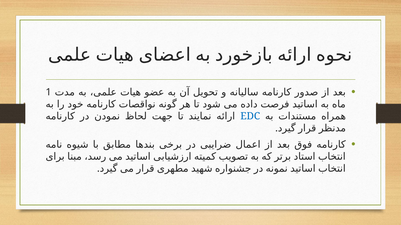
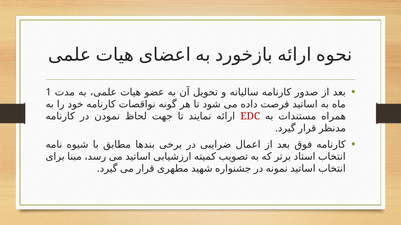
EDC colour: blue -> red (250, 116)
